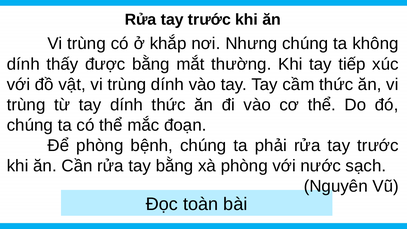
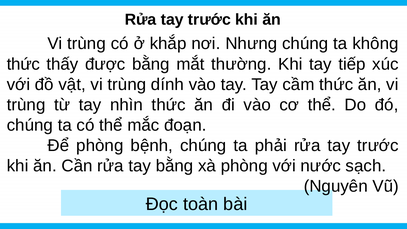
dính: dính -> thức (23, 64)
tay dính: dính -> nhìn (127, 105)
